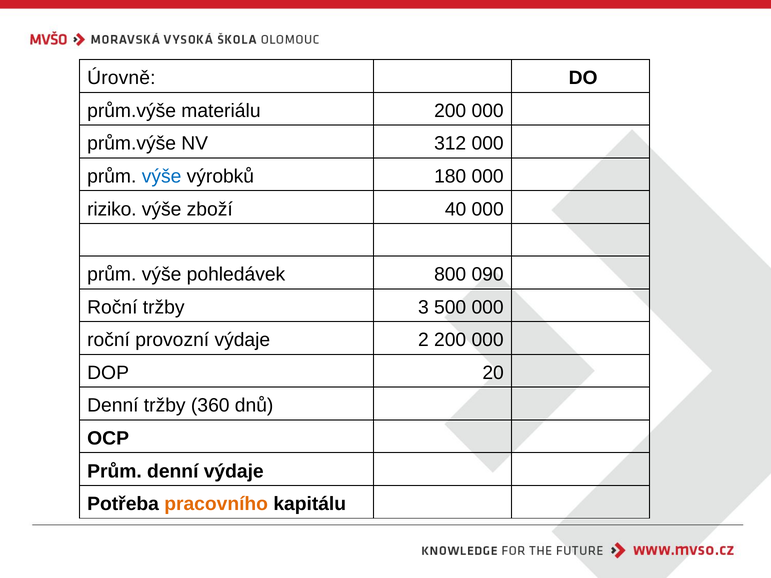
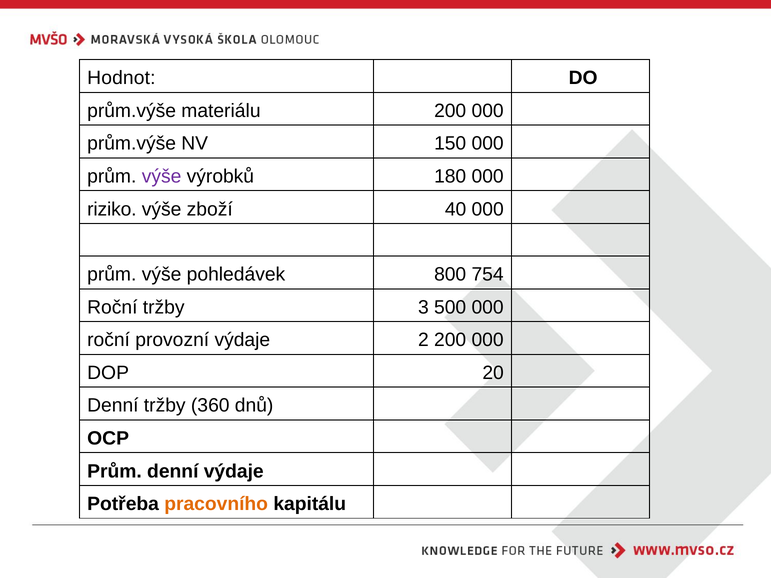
Úrovně: Úrovně -> Hodnot (121, 78)
312: 312 -> 150 (450, 144)
výše colour: blue -> purple (162, 176)
090: 090 -> 754 (488, 275)
